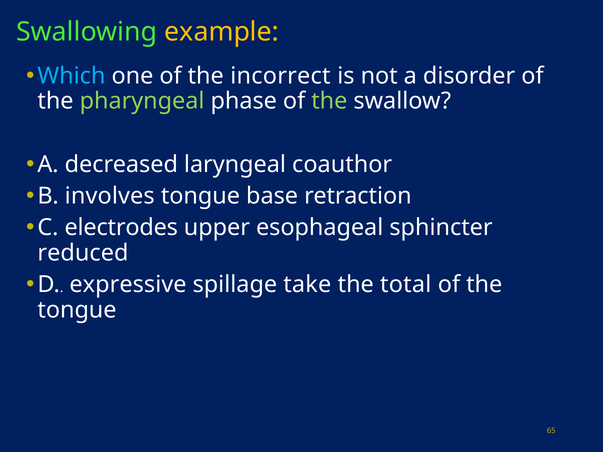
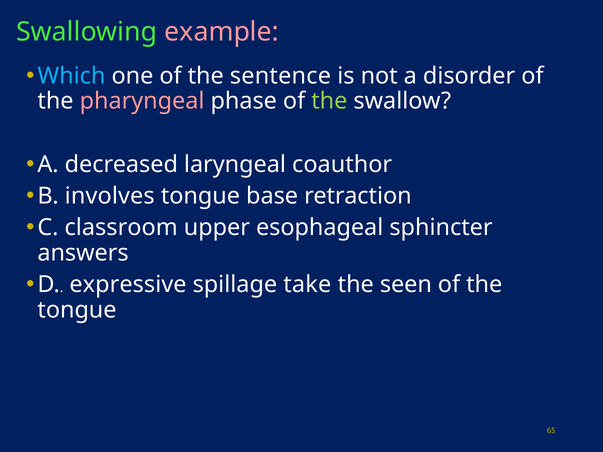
example colour: yellow -> pink (222, 32)
incorrect: incorrect -> sentence (280, 76)
pharyngeal colour: light green -> pink (142, 101)
electrodes: electrodes -> classroom (121, 228)
reduced: reduced -> answers (83, 253)
total: total -> seen (406, 285)
